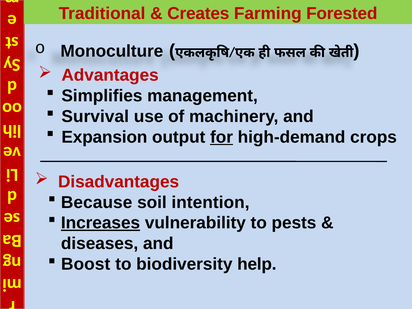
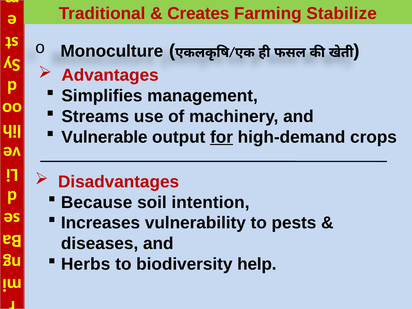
Forested: Forested -> Stabilize (342, 14)
Survival: Survival -> Streams (95, 117)
Expansion: Expansion -> Vulnerable (104, 137)
Increases underline: present -> none (101, 223)
Boost: Boost -> Herbs (86, 264)
